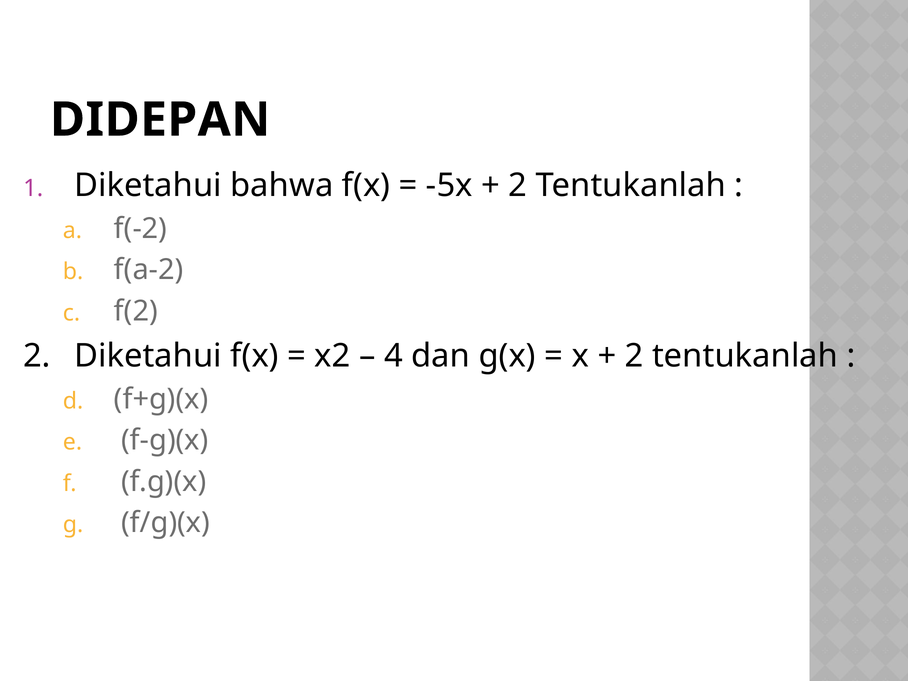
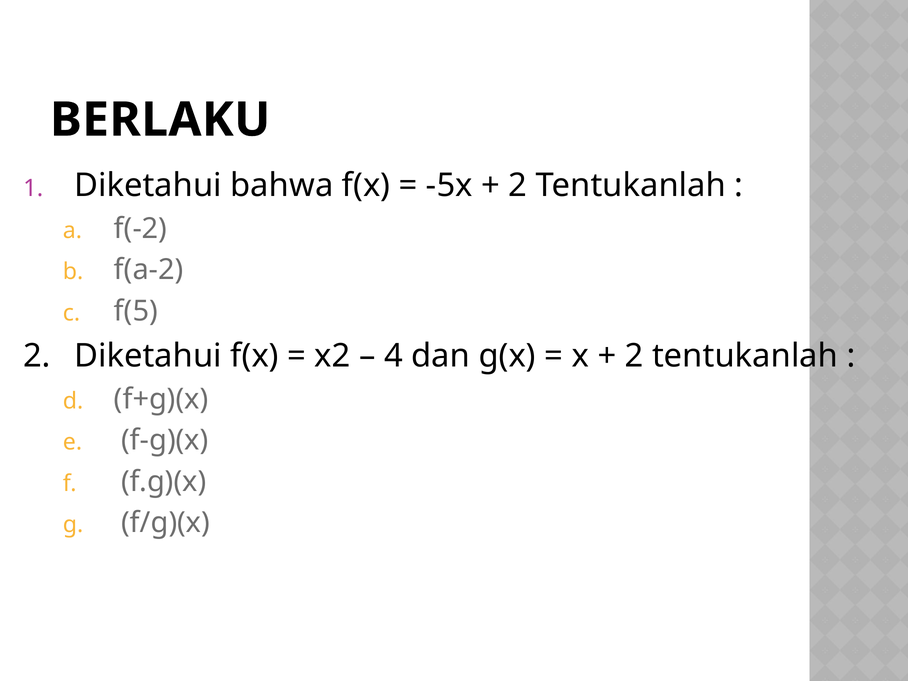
DIDEPAN: DIDEPAN -> BERLAKU (160, 120)
f(2: f(2 -> f(5 (136, 311)
